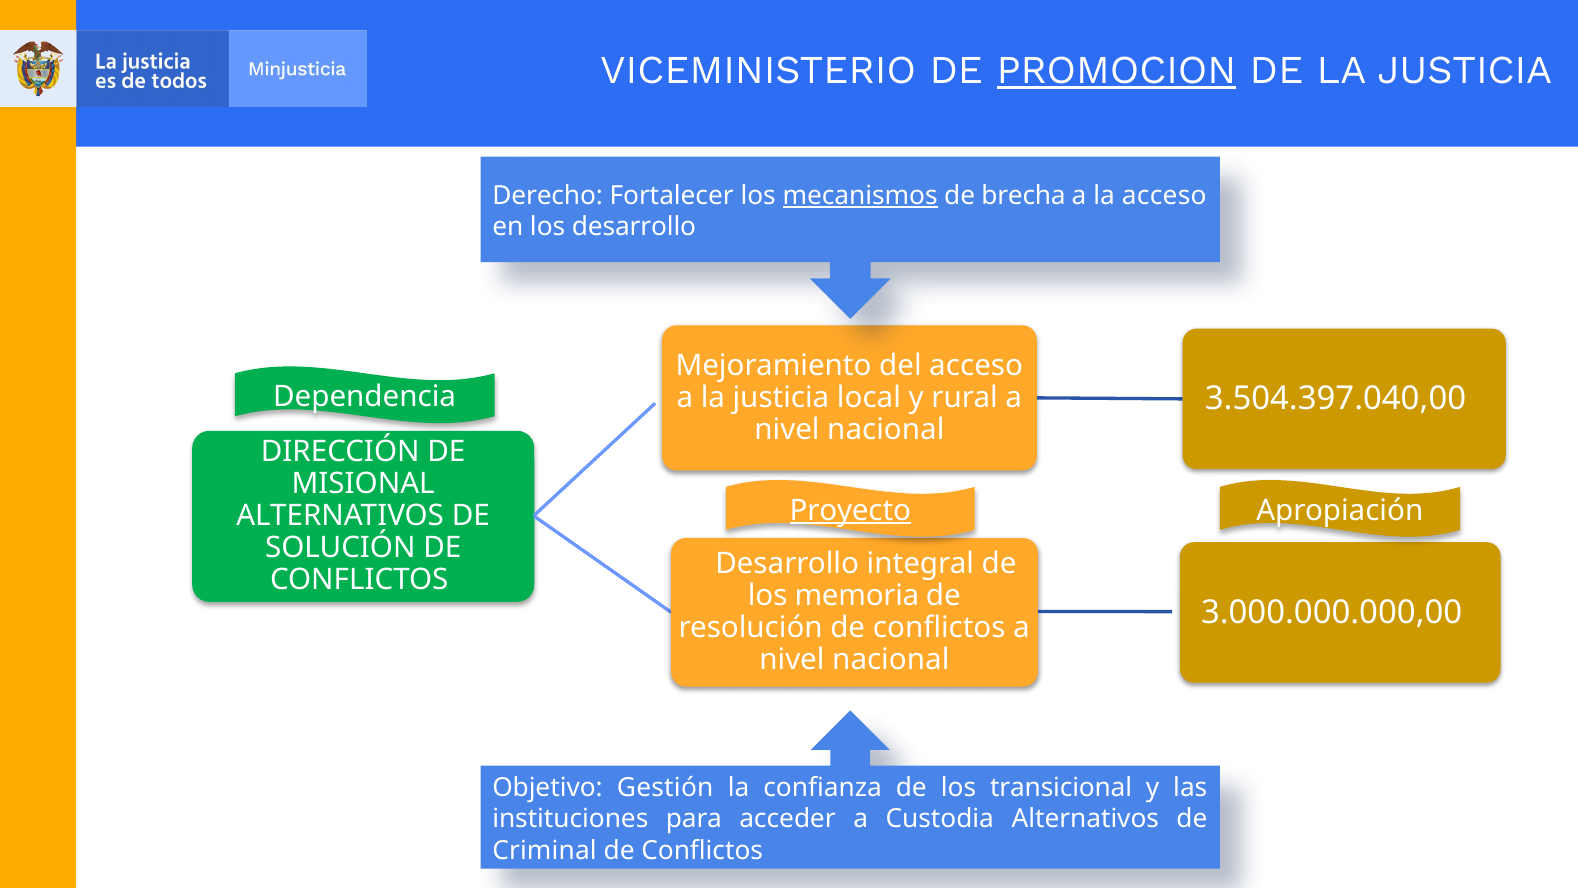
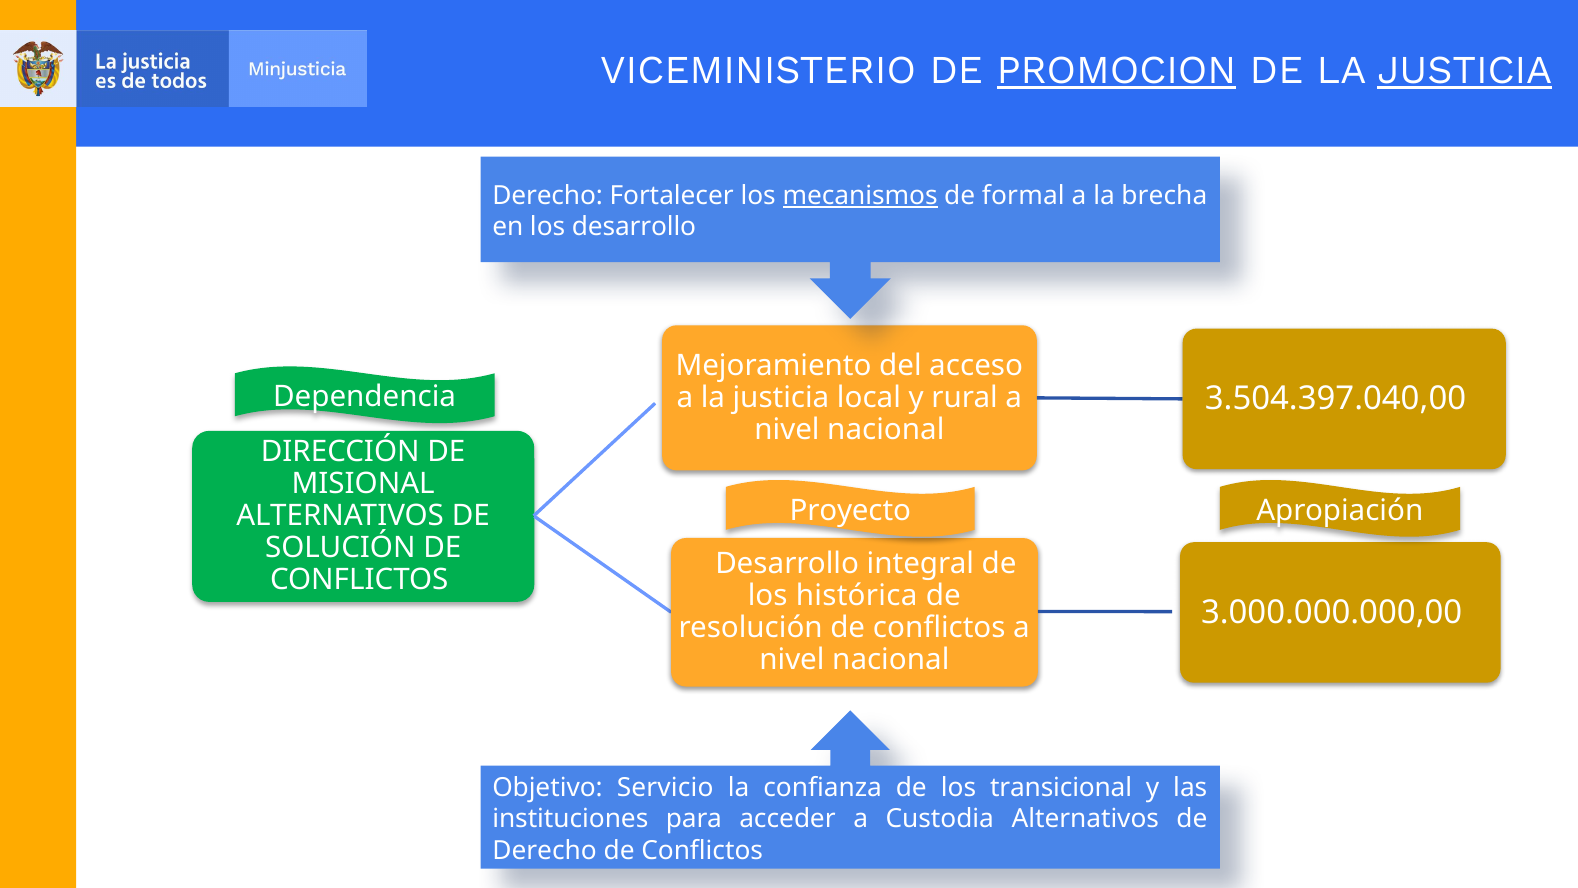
JUSTICIA underline: none -> present (1465, 70)
brecha: brecha -> formal (1023, 195)
la acceso: acceso -> brecha (1164, 195)
Proyecto underline: present -> none (850, 510)
memoria: memoria -> histórica (857, 596)
Gestión: Gestión -> Servicio (665, 787)
Criminal: Criminal -> Derecho (545, 850)
